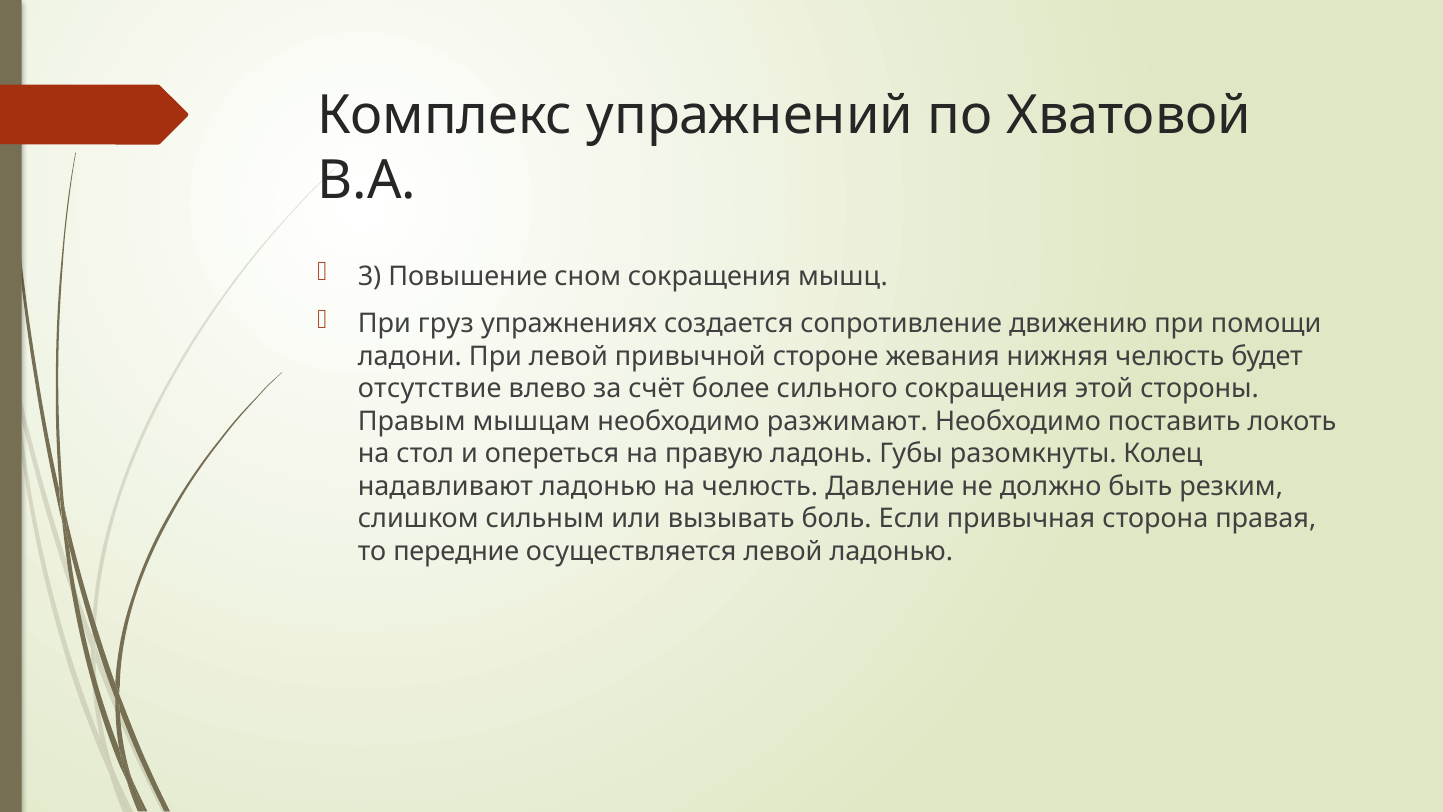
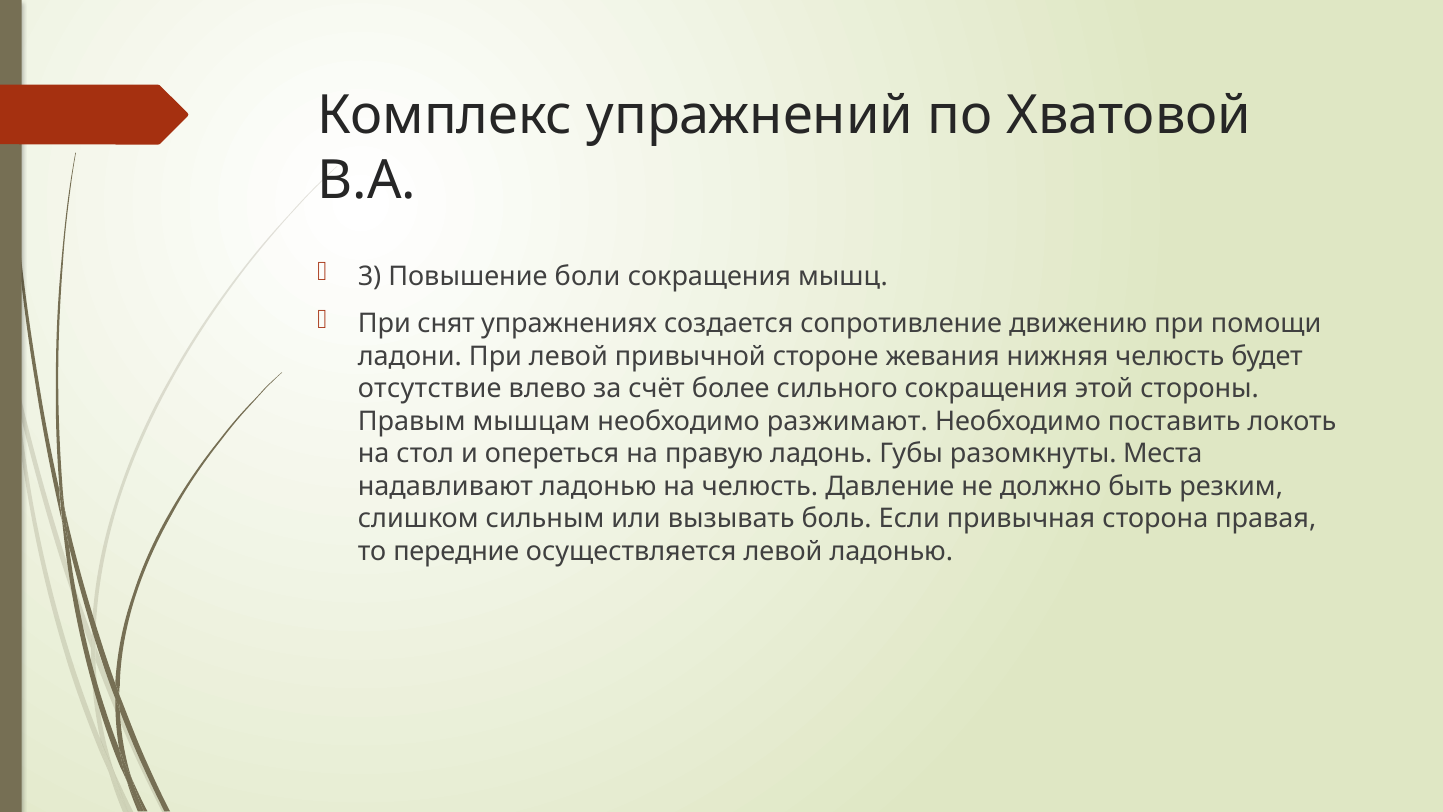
сном: сном -> боли (588, 276)
груз: груз -> снят (446, 324)
Колец: Колец -> Места (1163, 453)
